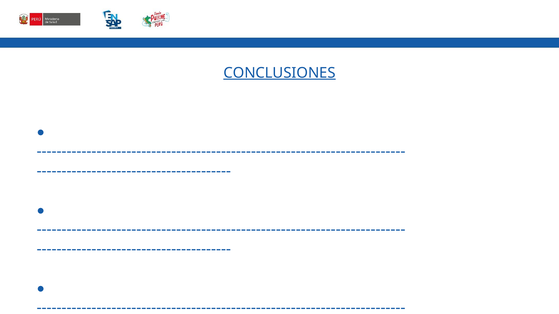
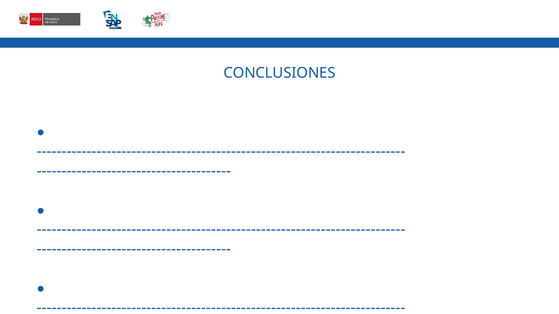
CONCLUSIONES underline: present -> none (280, 73)
